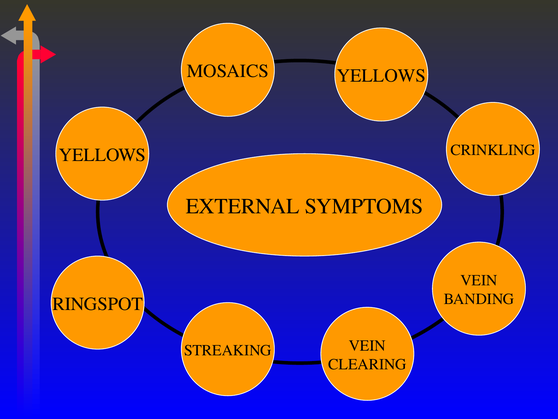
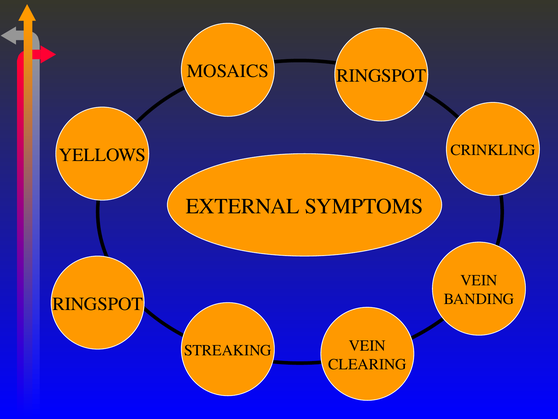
YELLOWS: YELLOWS -> RINGSPOT (381, 76)
